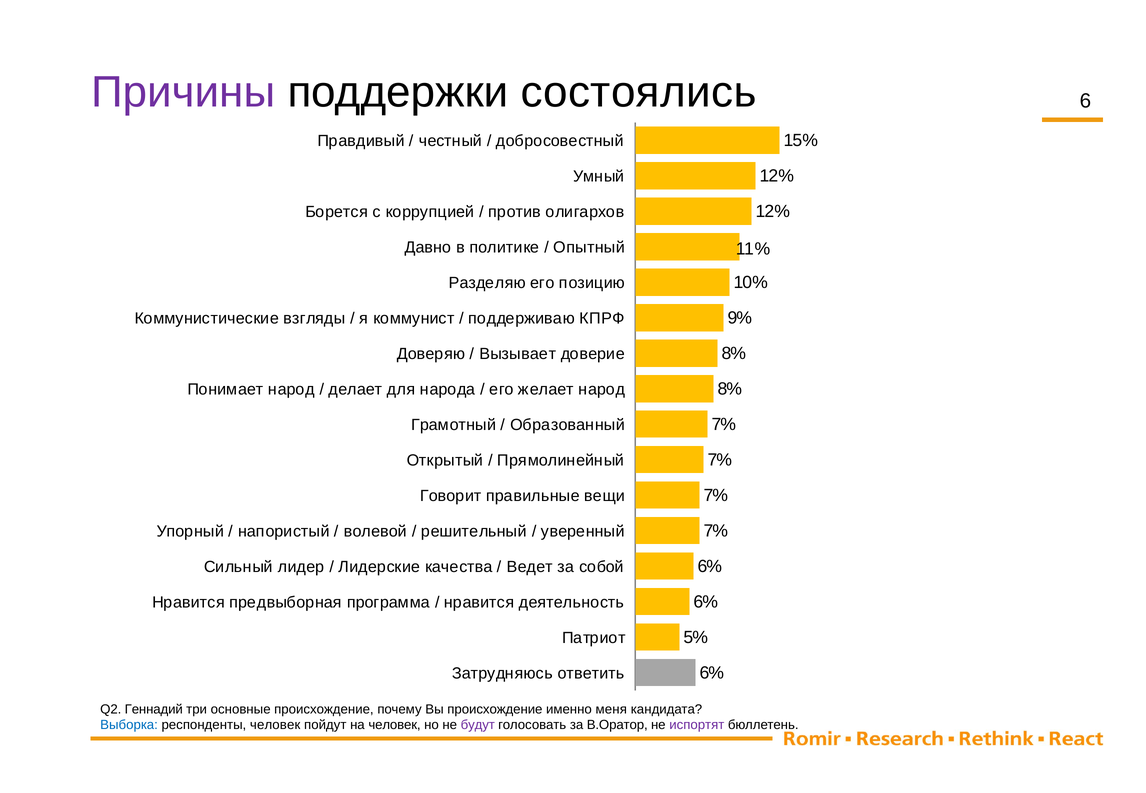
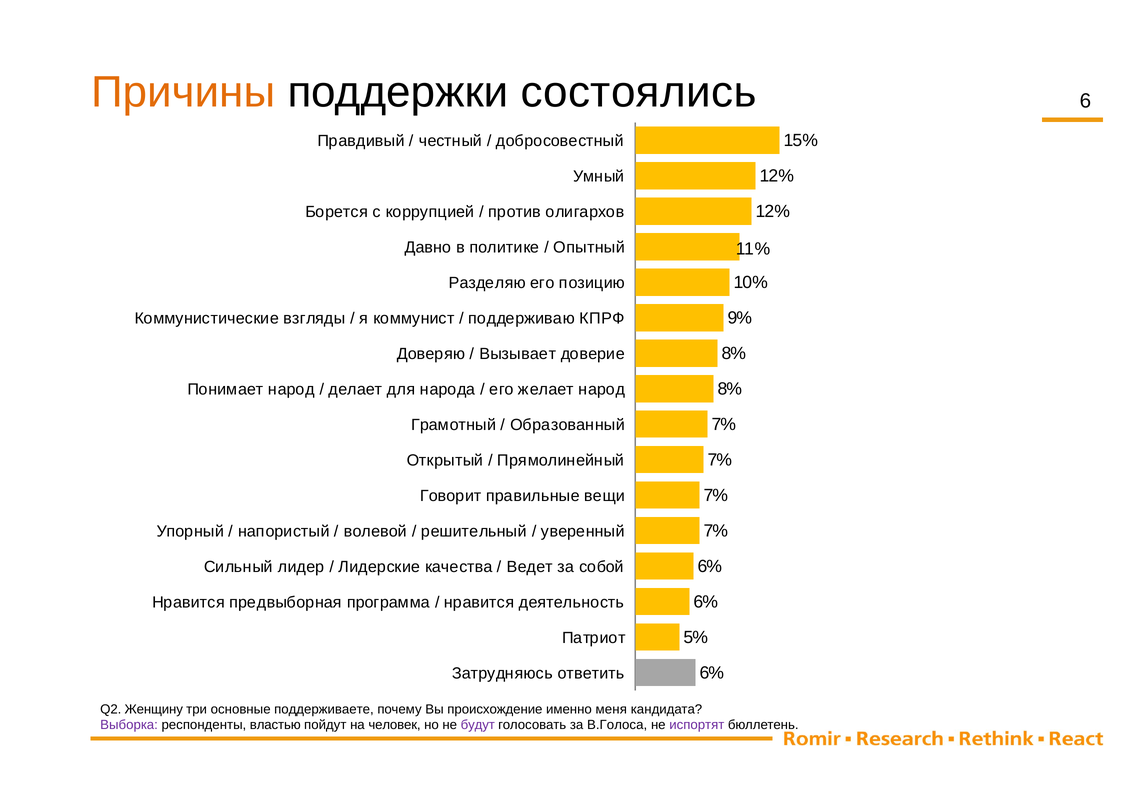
Причины colour: purple -> orange (183, 92)
Геннадий: Геннадий -> Женщину (154, 710)
основные происхождение: происхождение -> поддерживаете (324, 710)
Выборка colour: blue -> purple (129, 725)
респонденты человек: человек -> властью (275, 725)
В.Оратор: В.Оратор -> В.Голоса (617, 725)
